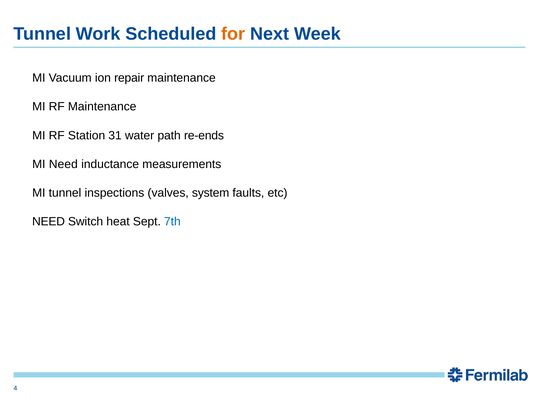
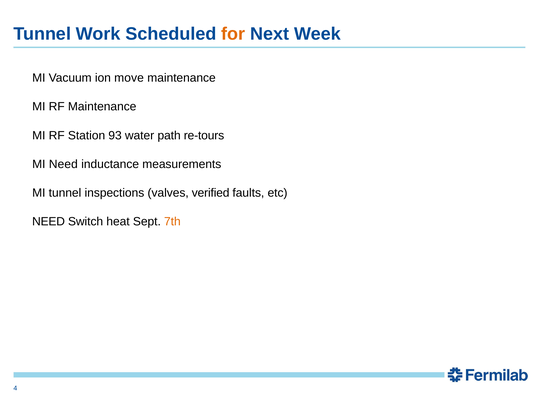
repair: repair -> move (129, 78)
31: 31 -> 93 (115, 135)
re-ends: re-ends -> re-tours (204, 135)
system: system -> verified (211, 193)
7th colour: blue -> orange (172, 222)
